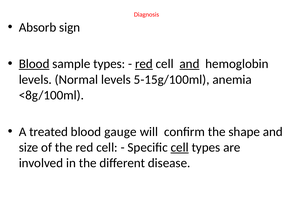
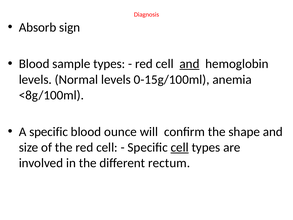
Blood underline: present -> none (34, 64)
red underline: present -> none (144, 64)
5-15g/100ml: 5-15g/100ml -> 0-15g/100ml (172, 79)
A treated: treated -> specific (49, 132)
gauge: gauge -> ounce (121, 132)
disease: disease -> rectum (169, 163)
